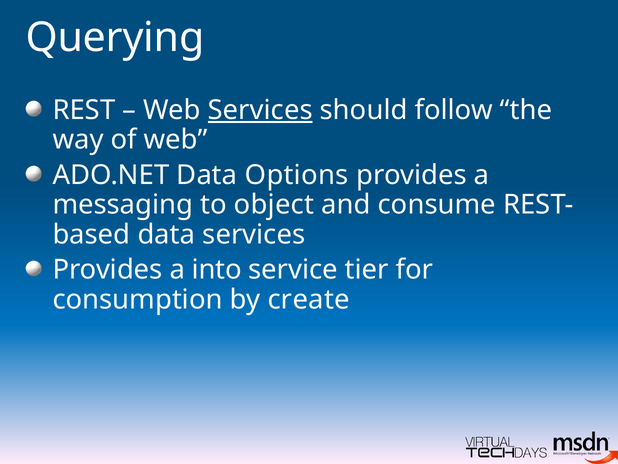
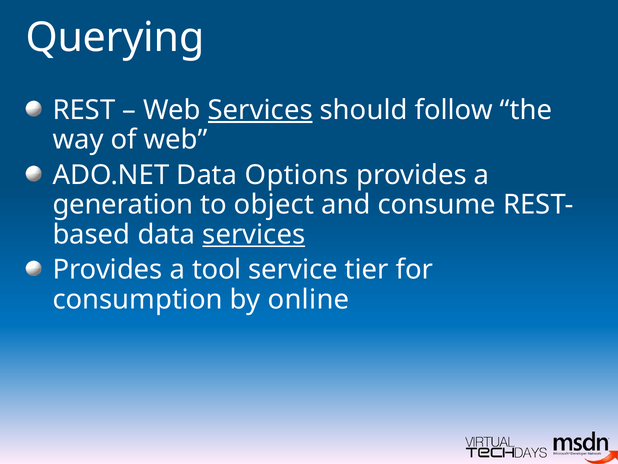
messaging: messaging -> generation (123, 205)
services underline: none -> present (254, 234)
into: into -> tool (217, 269)
create: create -> online (309, 299)
